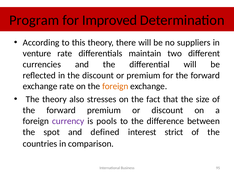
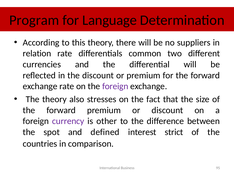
Improved: Improved -> Language (110, 20)
venture: venture -> relation (37, 53)
maintain: maintain -> common (145, 53)
foreign colour: orange -> purple (115, 86)
pools: pools -> other (107, 121)
